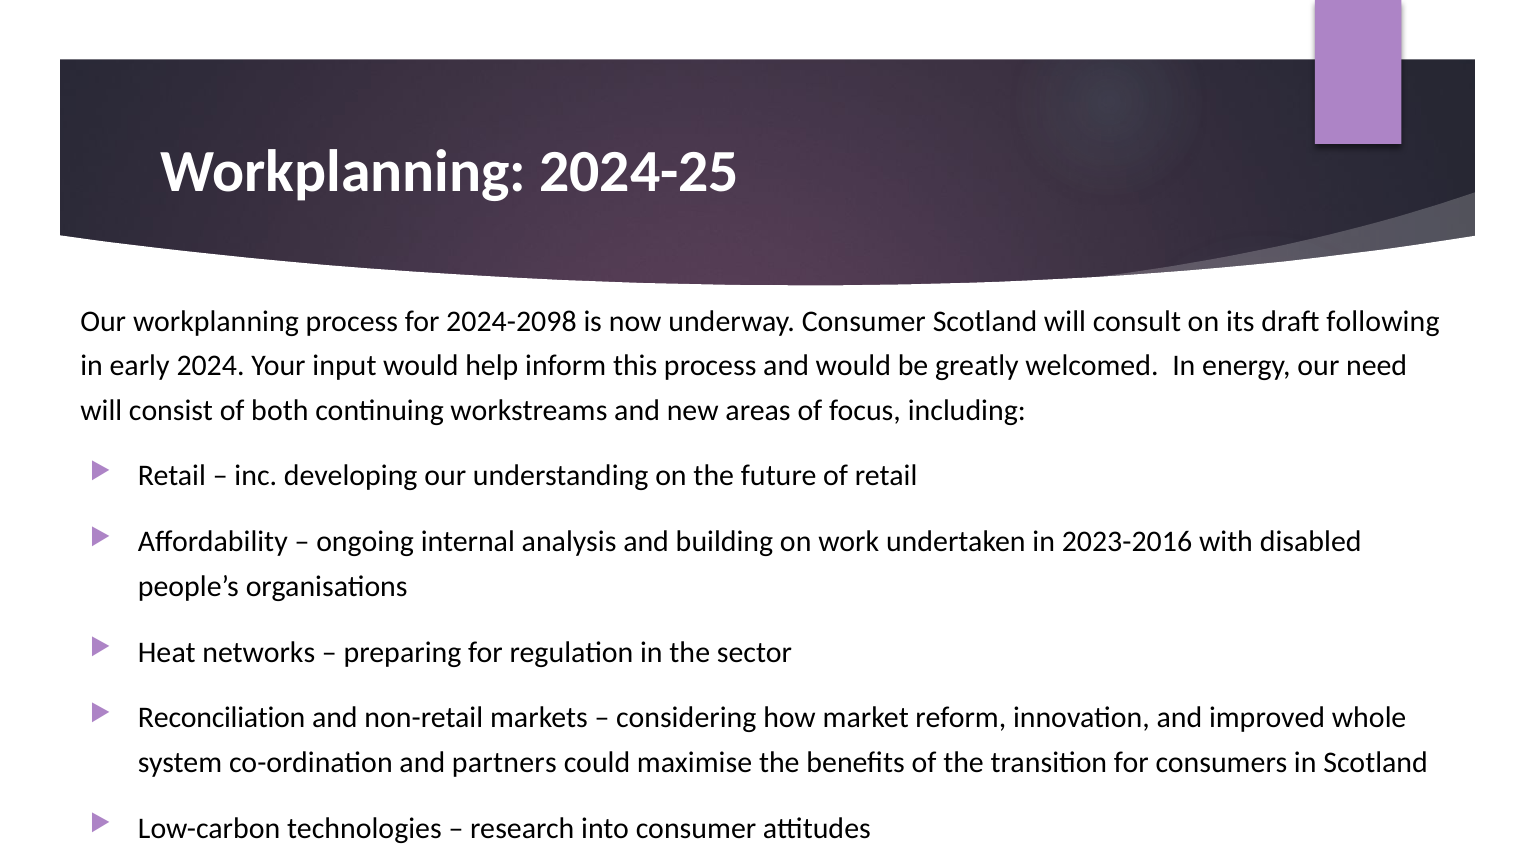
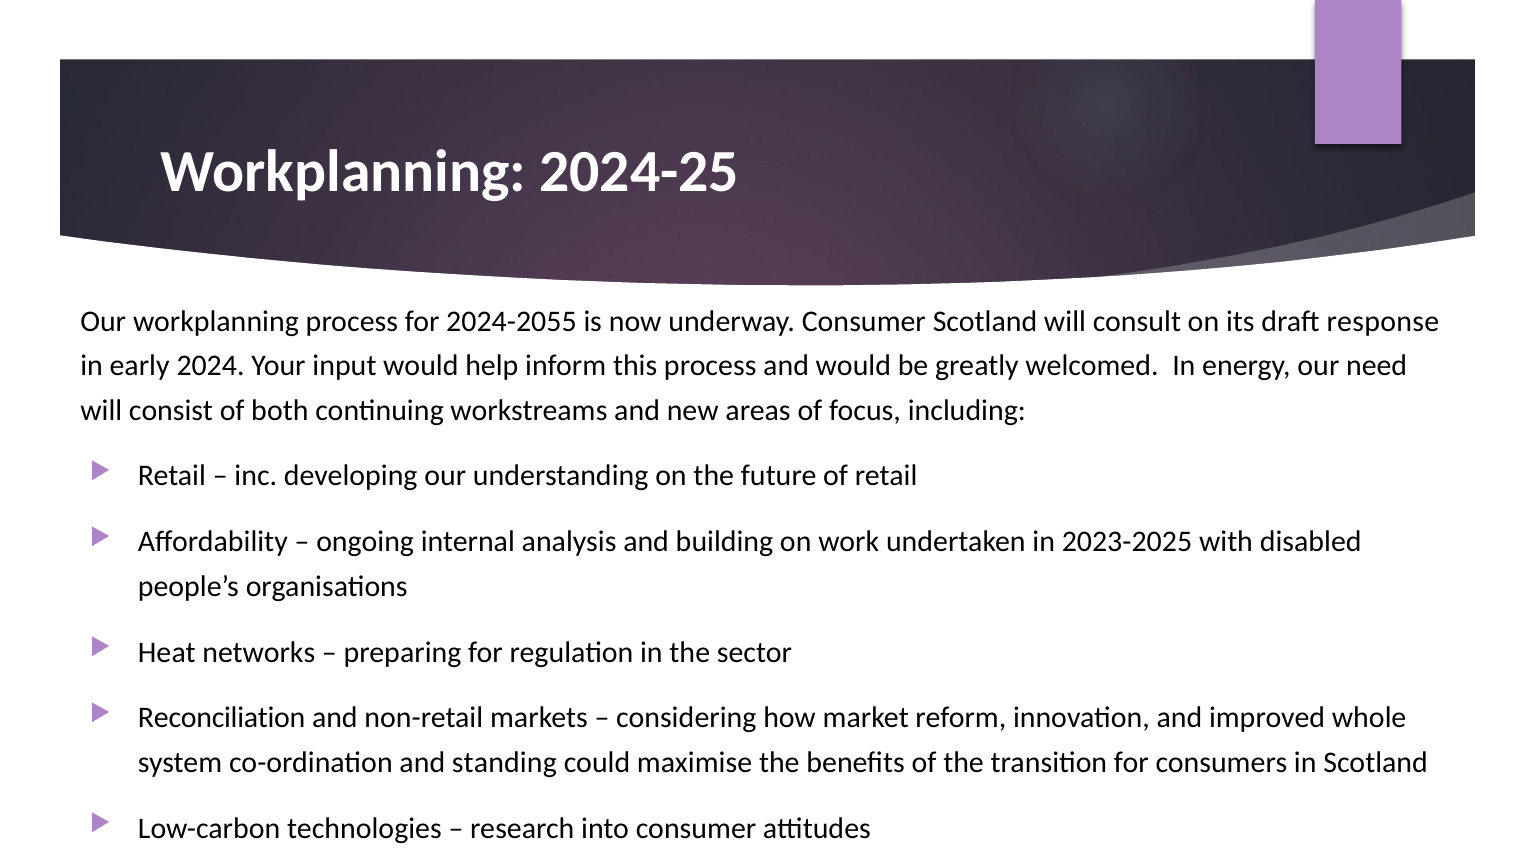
2024-2098: 2024-2098 -> 2024-2055 (511, 321)
following: following -> response (1383, 321)
2023-2016: 2023-2016 -> 2023-2025 (1127, 542)
partners: partners -> standing (504, 762)
